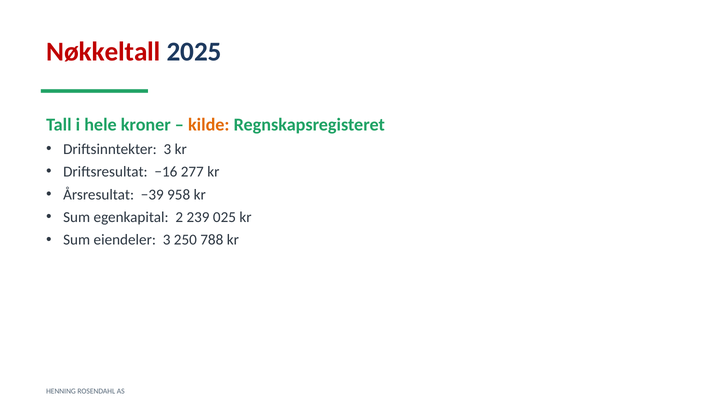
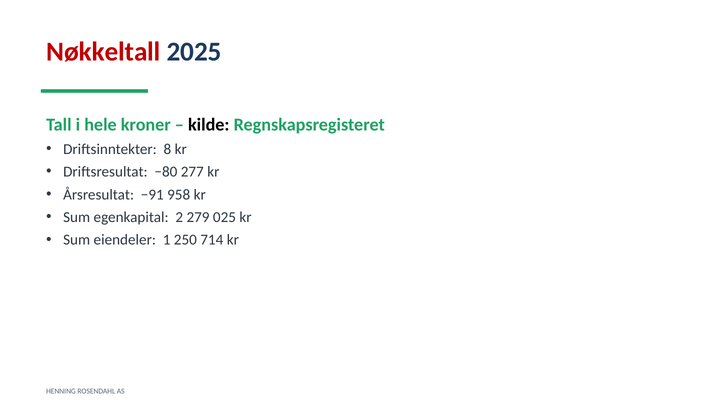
kilde colour: orange -> black (209, 125)
Driftsinntekter 3: 3 -> 8 (167, 149)
−16: −16 -> −80 (166, 172)
−39: −39 -> −91 (152, 195)
239: 239 -> 279 (198, 217)
eiendeler 3: 3 -> 1 (167, 240)
788: 788 -> 714 (212, 240)
